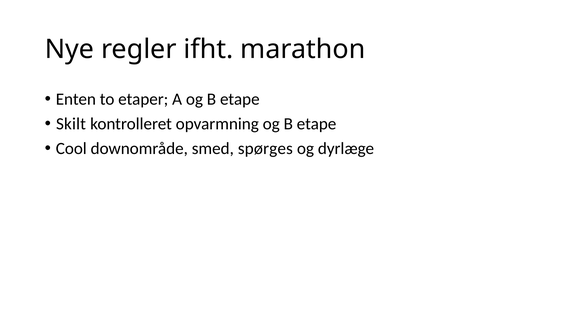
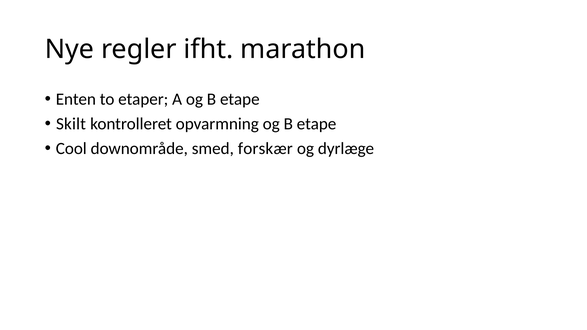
spørges: spørges -> forskær (265, 148)
